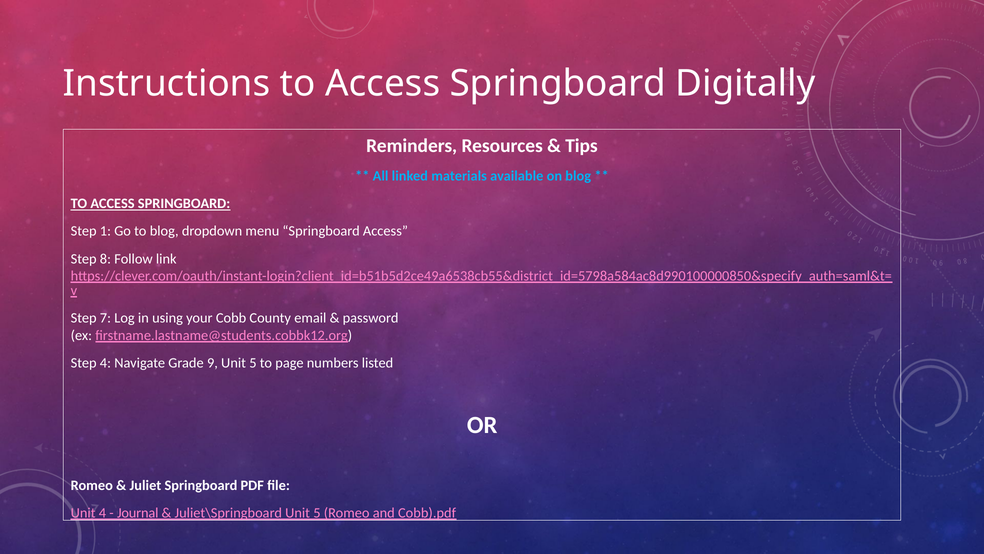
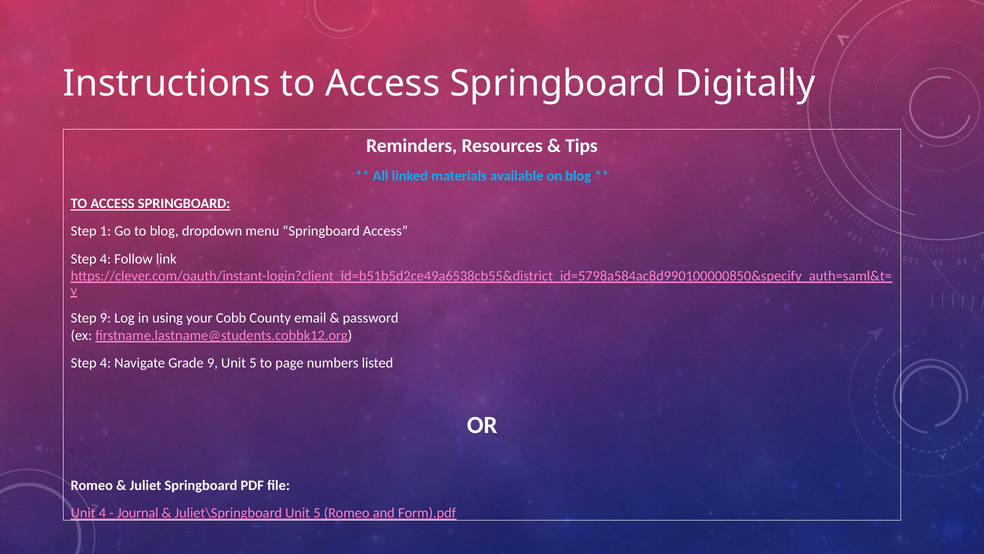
8: 8 -> 4 (105, 259)
Step 7: 7 -> 9 (105, 318)
Cobb).pdf: Cobb).pdf -> Form).pdf (427, 512)
